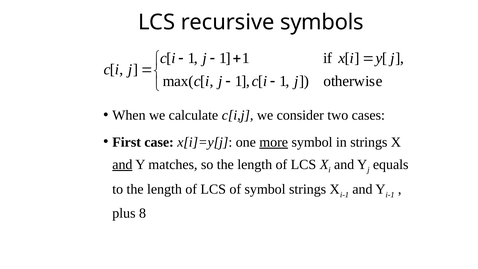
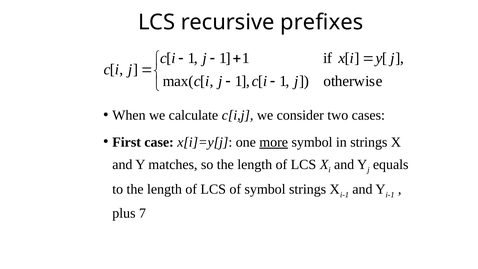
symbols: symbols -> prefixes (322, 22)
and underline: present -> none (122, 164)
8: 8 -> 7 (142, 213)
